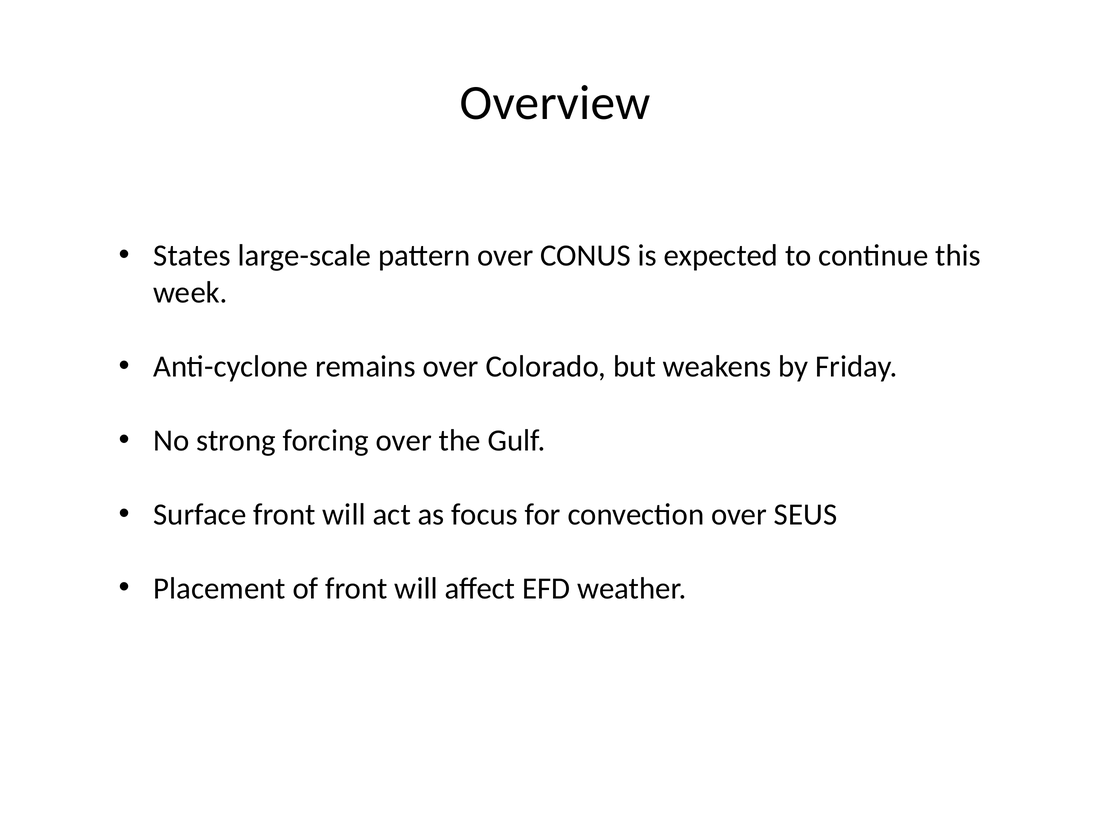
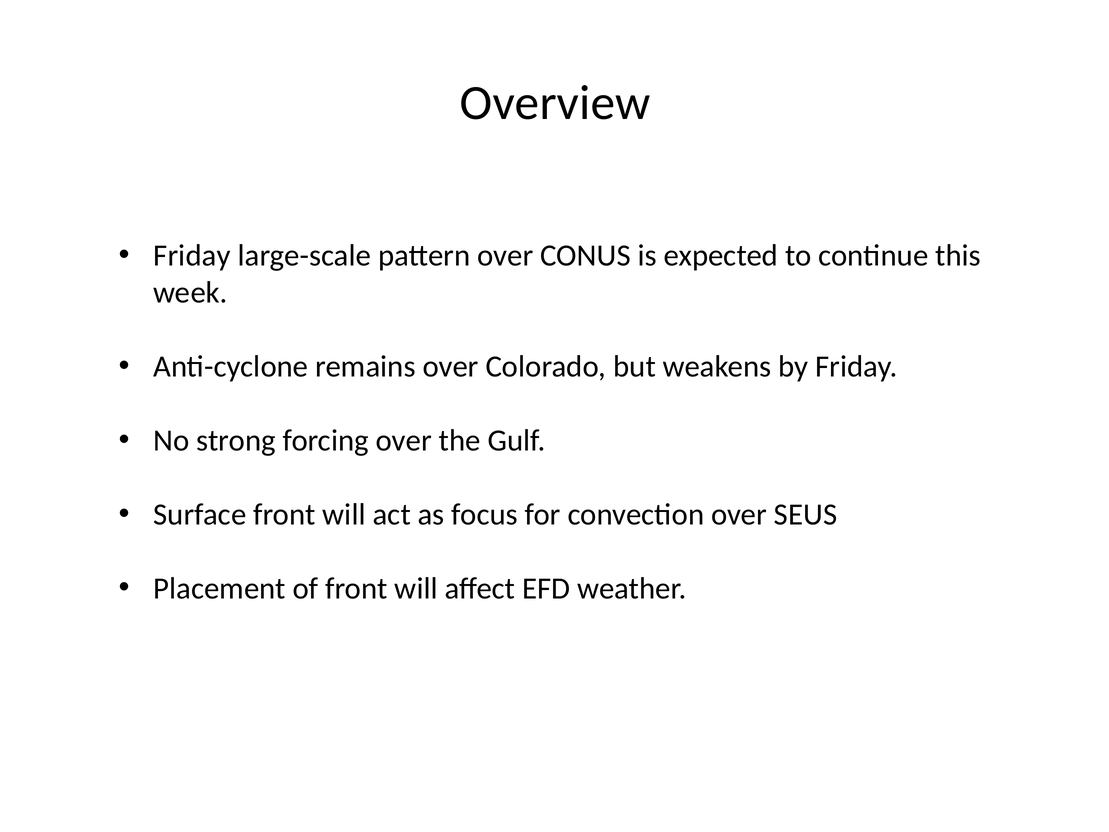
States: States -> Friday (192, 256)
